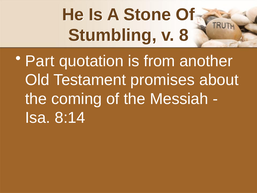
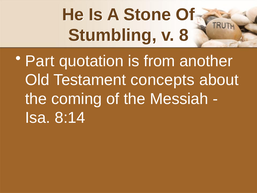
promises: promises -> concepts (163, 80)
